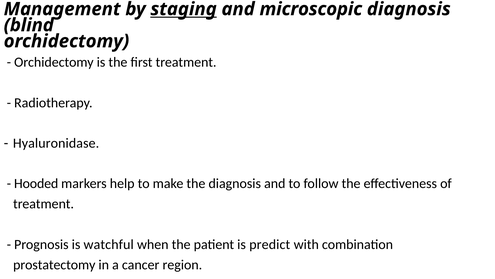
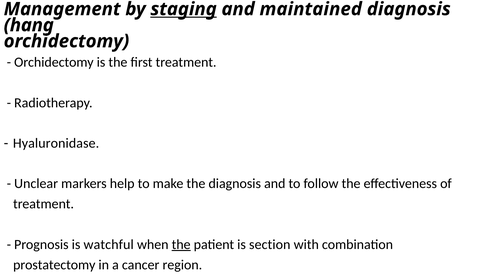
microscopic: microscopic -> maintained (311, 9)
blind: blind -> hang (29, 25)
Hooded: Hooded -> Unclear (36, 183)
the underline: none -> present (181, 244)
predict: predict -> section (270, 244)
